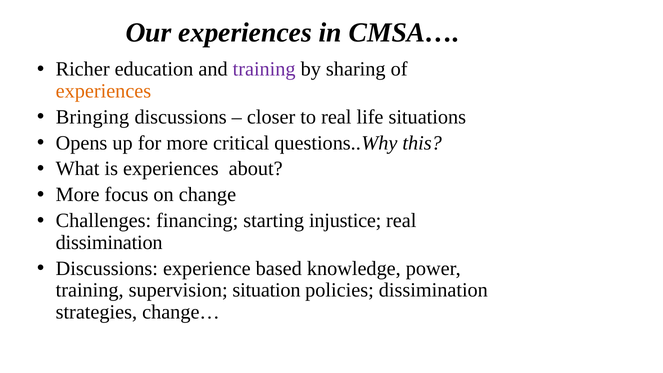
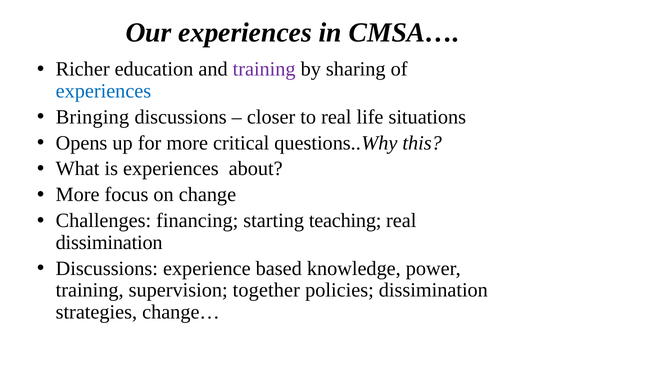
experiences colour: orange -> blue (103, 91)
injustice: injustice -> teaching (345, 221)
situation: situation -> together (266, 290)
